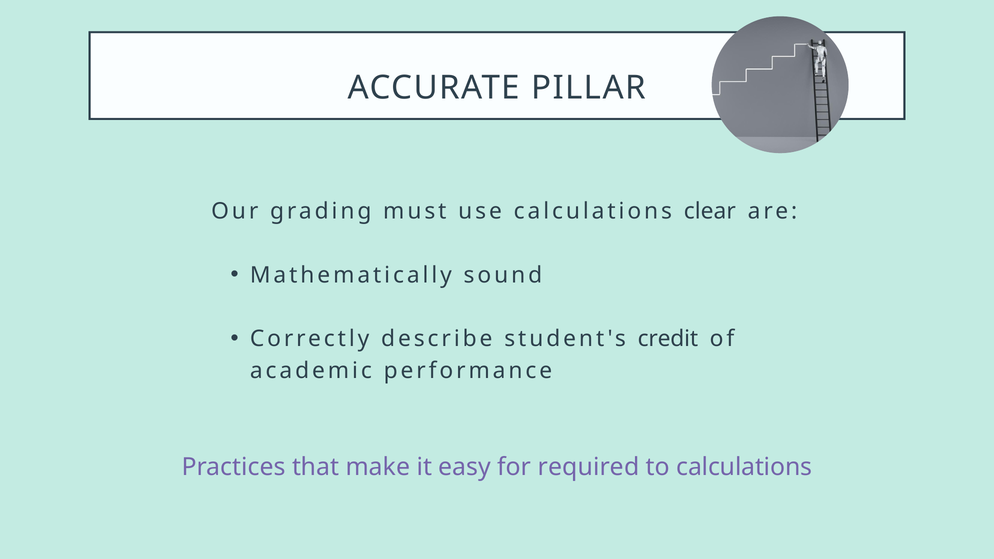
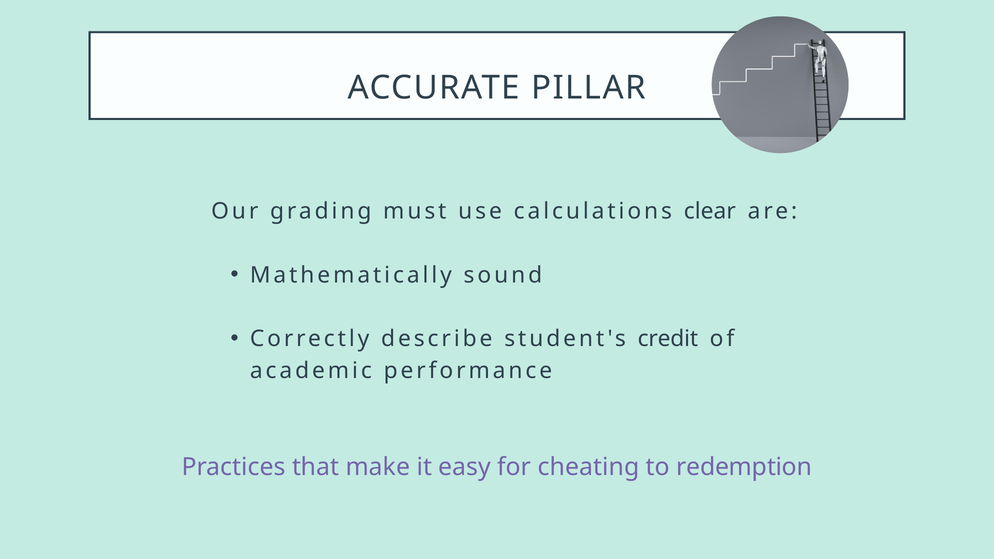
required: required -> cheating (589, 467)
to calculations: calculations -> redemption (744, 467)
